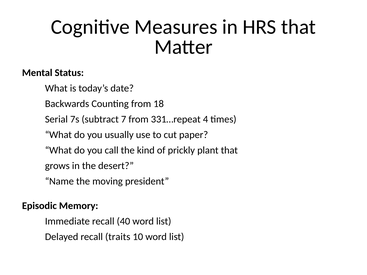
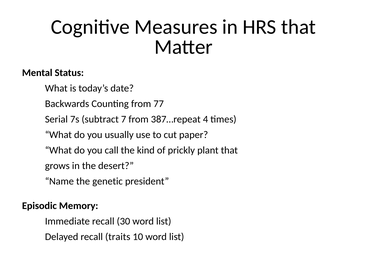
18: 18 -> 77 (159, 104)
331…repeat: 331…repeat -> 387…repeat (176, 119)
moving: moving -> genetic (108, 181)
40: 40 -> 30 (123, 221)
